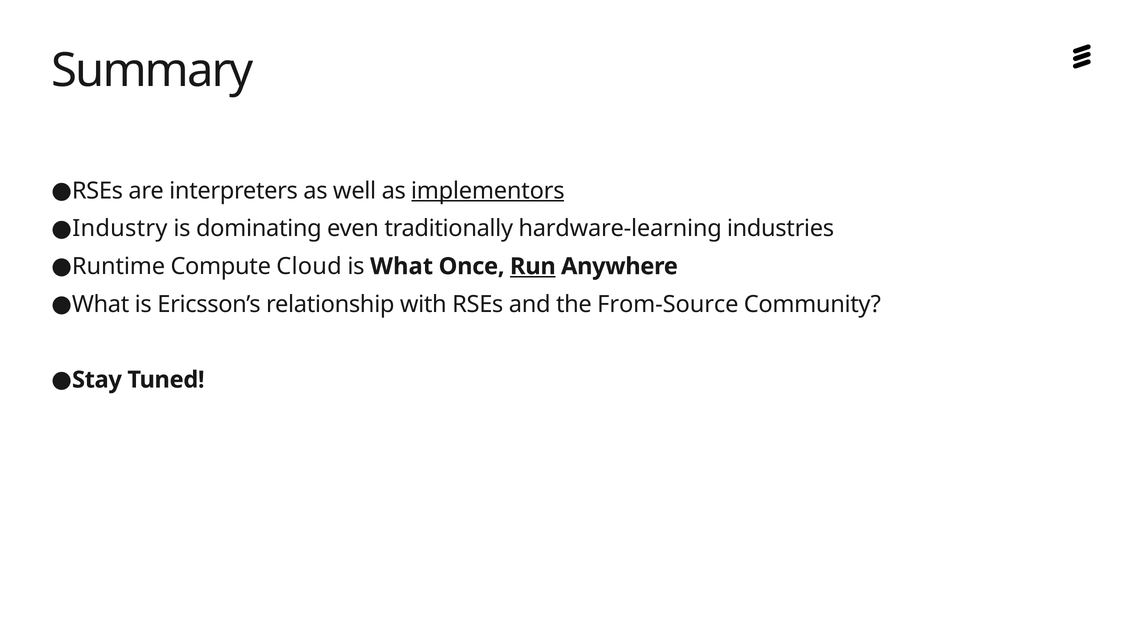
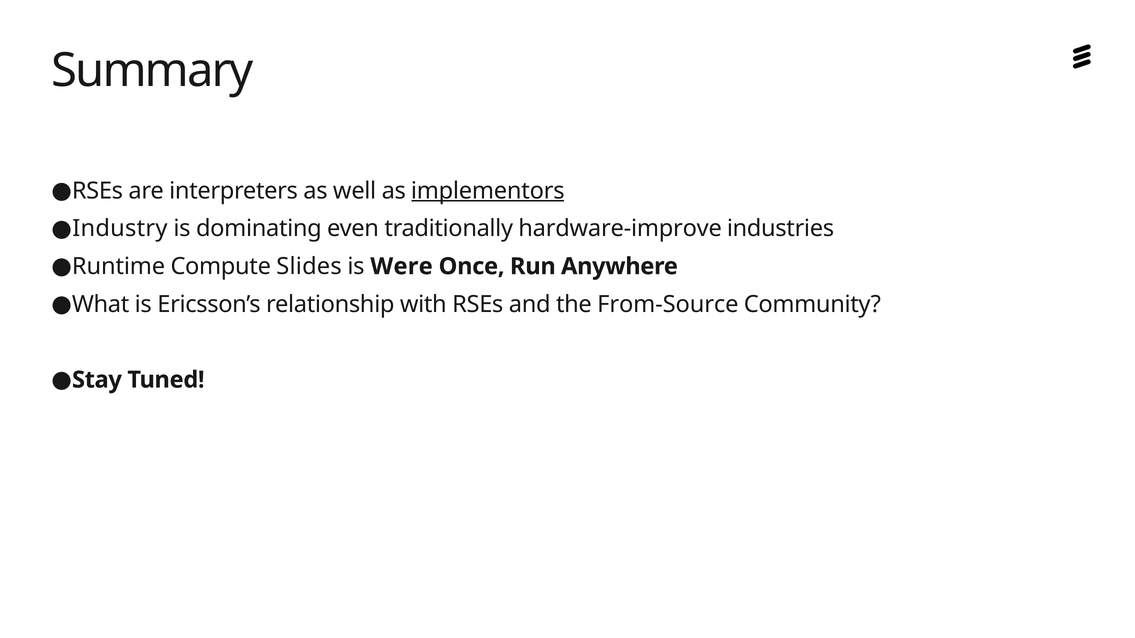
hardware-learning: hardware-learning -> hardware-improve (620, 229)
Cloud: Cloud -> Slides (309, 267)
is What: What -> Were (402, 267)
Run underline: present -> none (533, 267)
